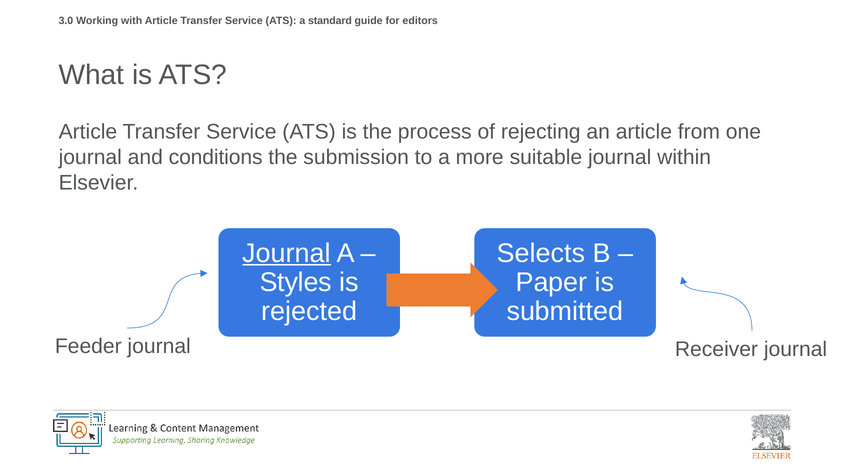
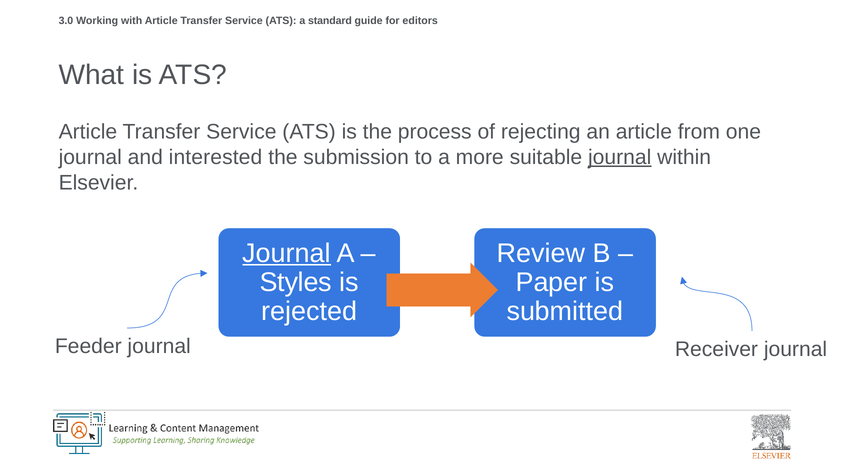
conditions: conditions -> interested (216, 157)
journal underline: none -> present (620, 157)
Selects: Selects -> Review (541, 253)
